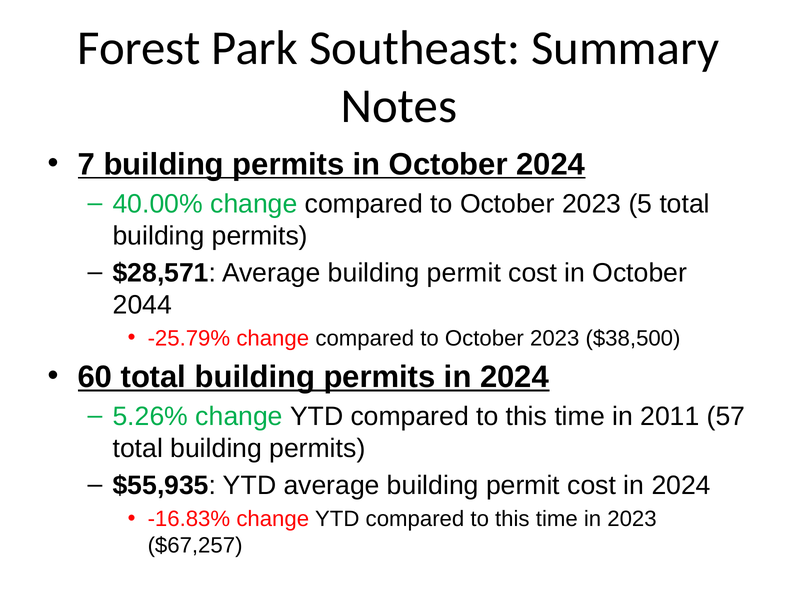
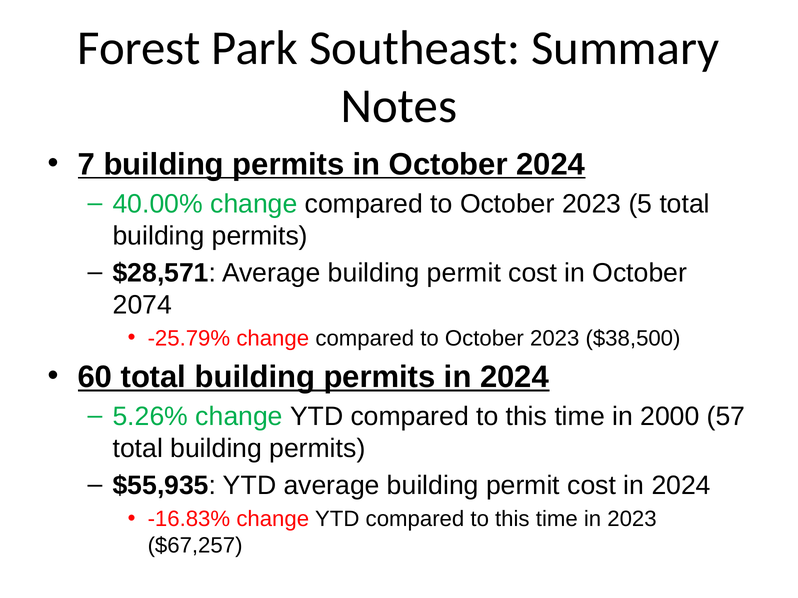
2044: 2044 -> 2074 (142, 305)
2011: 2011 -> 2000 (670, 417)
